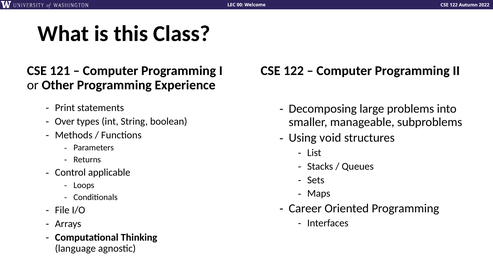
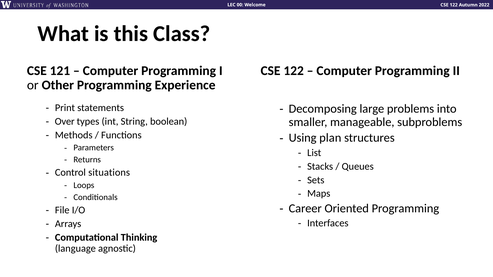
void: void -> plan (330, 138)
applicable: applicable -> situations (109, 173)
